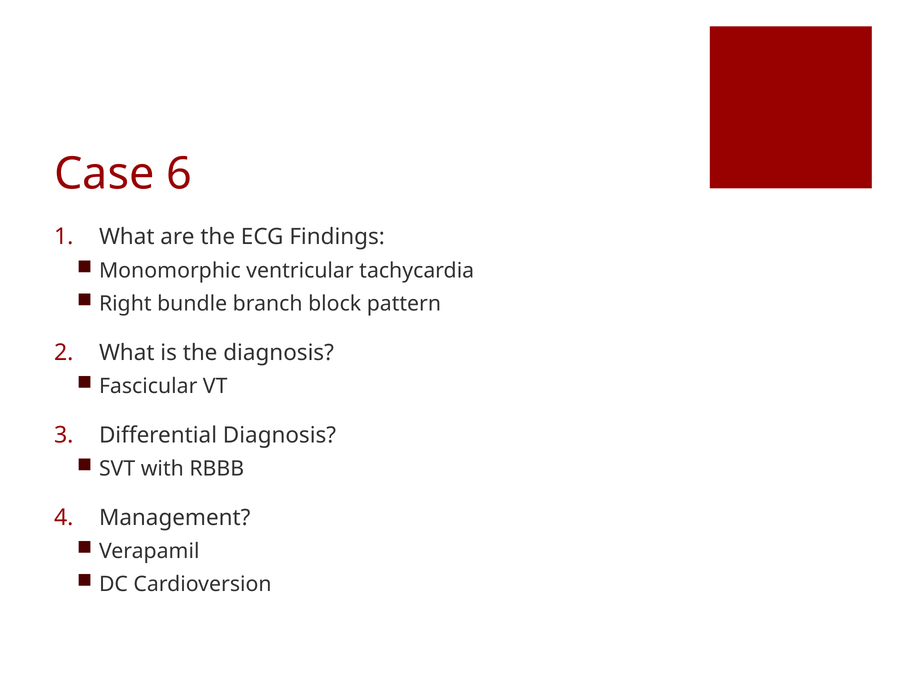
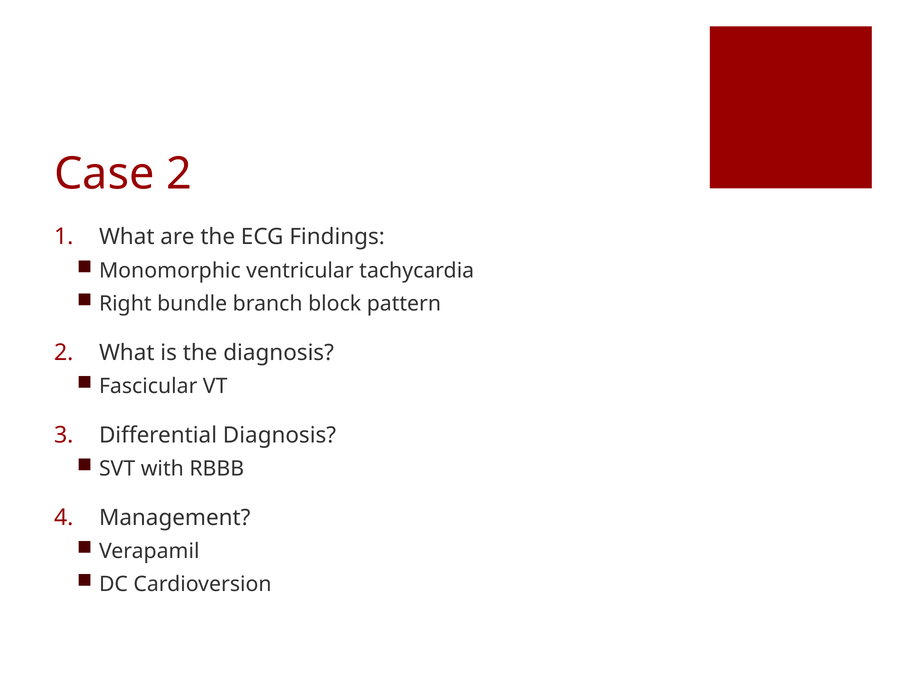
Case 6: 6 -> 2 (179, 174)
